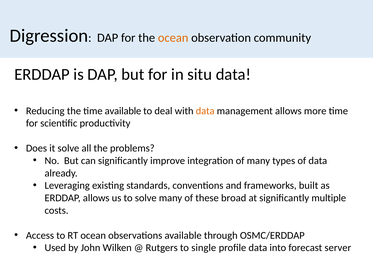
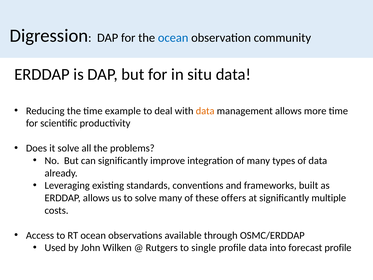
ocean colour: orange -> blue (173, 38)
time available: available -> example (123, 111)
broad: broad -> offers (234, 198)
forecast server: server -> profile (338, 248)
